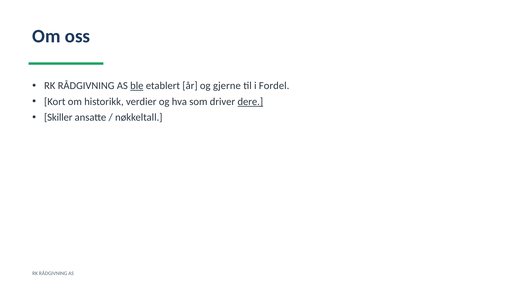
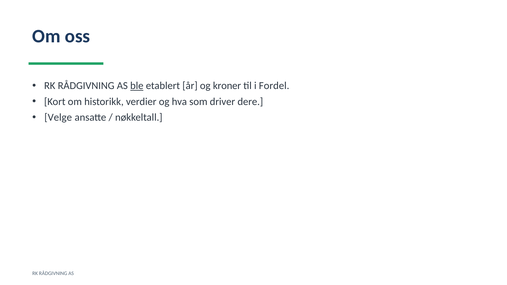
gjerne: gjerne -> kroner (227, 86)
dere underline: present -> none (250, 102)
Skiller: Skiller -> Velge (58, 118)
